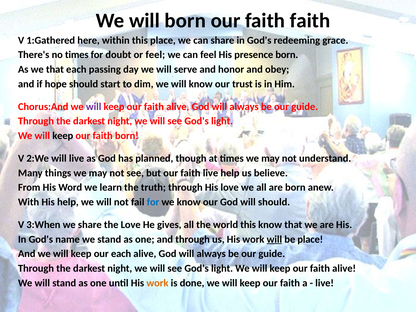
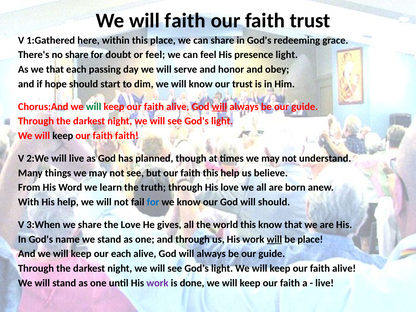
will born: born -> faith (185, 21)
faith faith: faith -> trust (310, 21)
no times: times -> share (77, 55)
presence born: born -> light (287, 55)
will colour: purple -> green (94, 107)
will underline: none -> present (219, 107)
faith born: born -> faith (127, 136)
faith live: live -> this (211, 173)
work colour: orange -> purple (157, 283)
